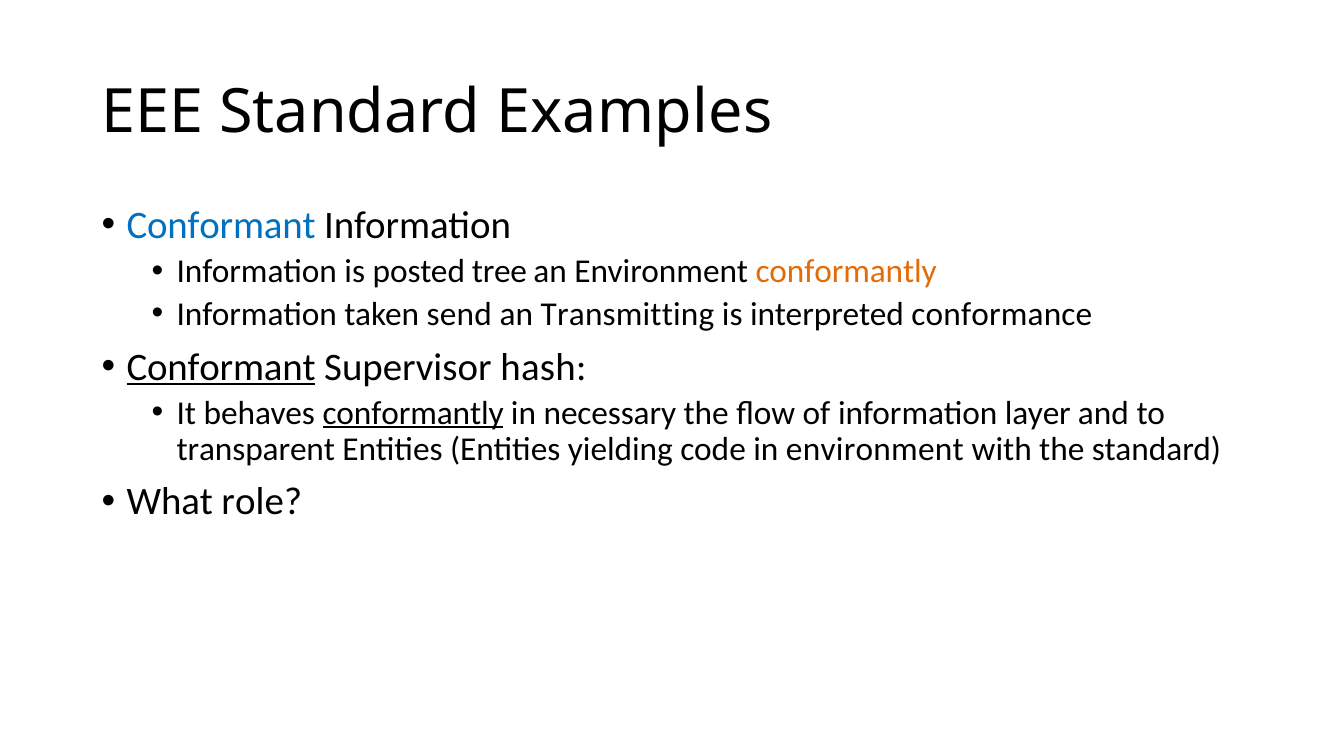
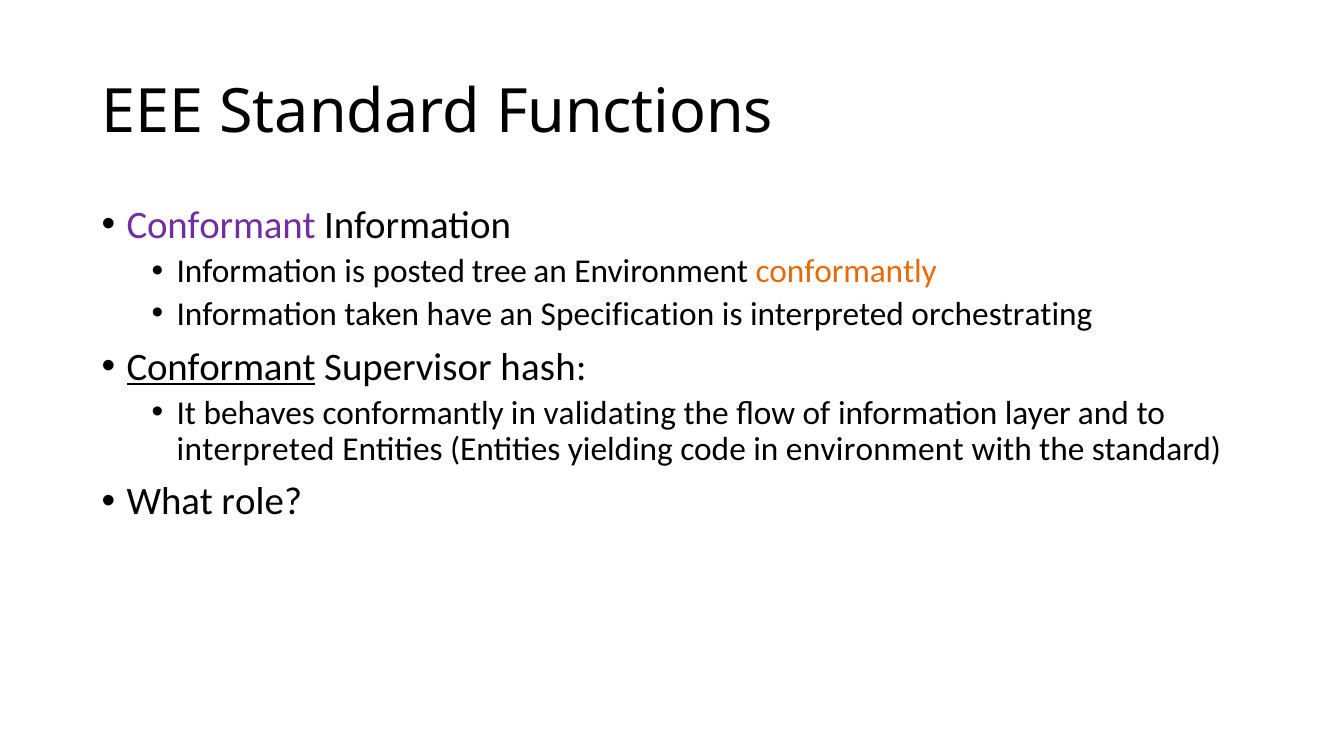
Examples: Examples -> Functions (635, 112)
Conformant colour: blue -> purple (221, 225)
send: send -> have (459, 314)
Transmitting: Transmitting -> Specification (628, 314)
conformance: conformance -> orchestrating (1002, 314)
conformantly underline: present -> none (413, 413)
necessary: necessary -> validating (610, 413)
transparent: transparent -> interpreted (256, 449)
